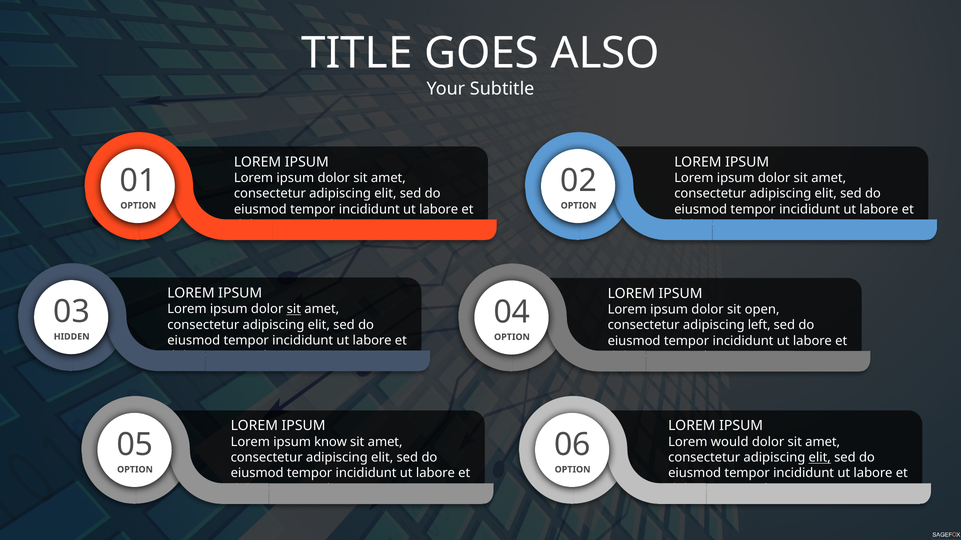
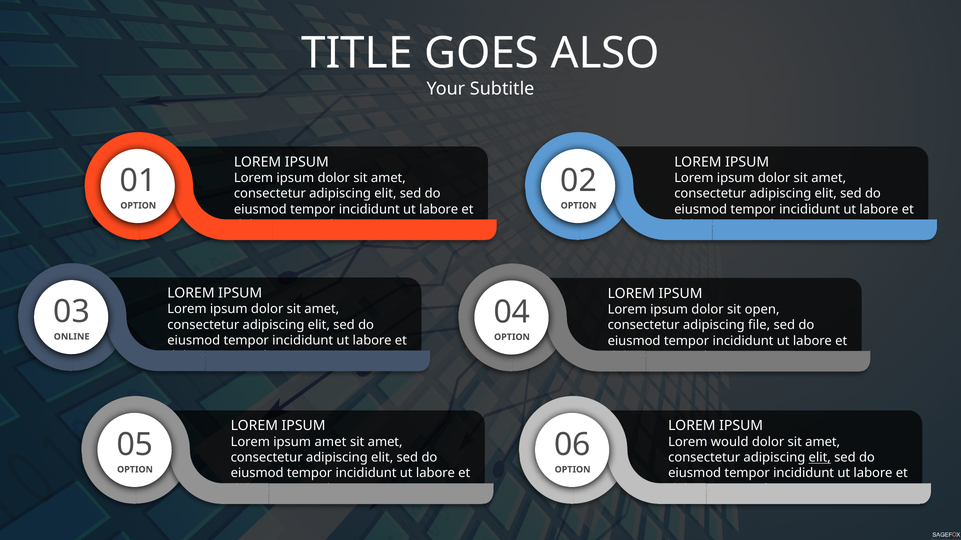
sit underline: present -> none (294, 309)
left: left -> file (759, 325)
HIDDEN: HIDDEN -> ONLINE (72, 337)
ipsum know: know -> amet (330, 442)
